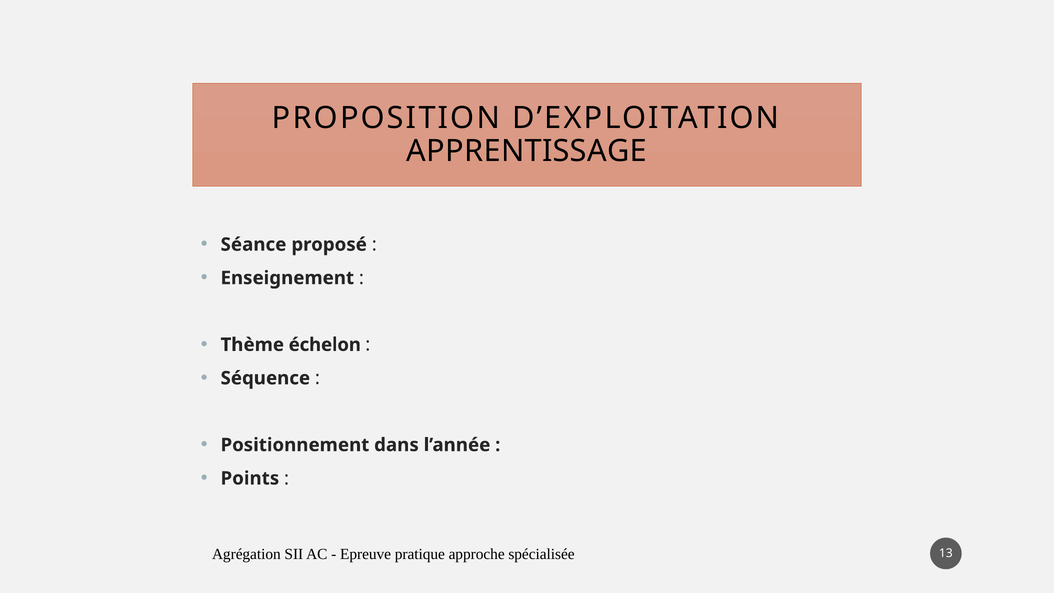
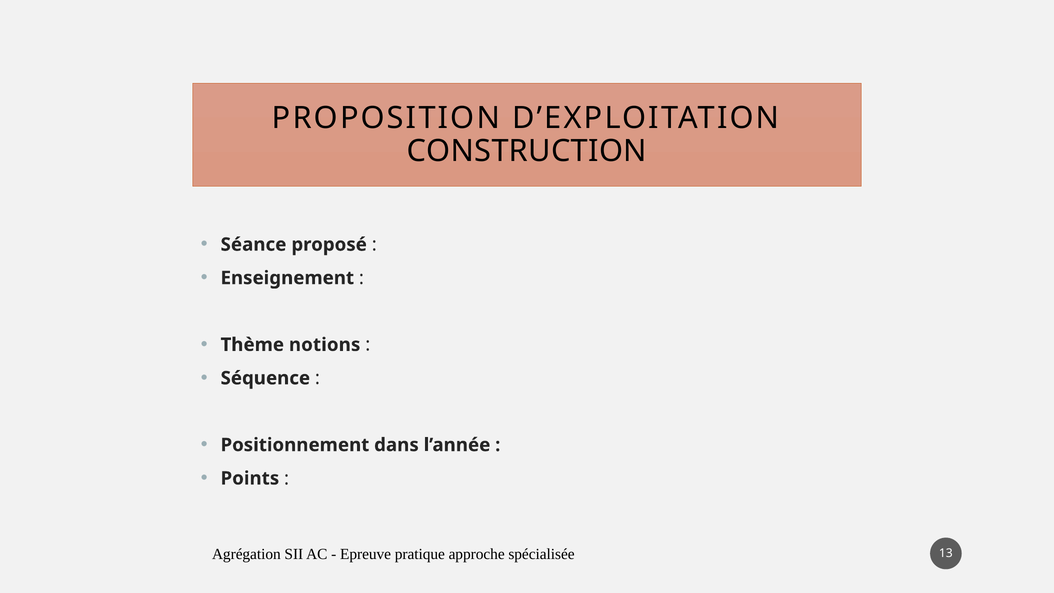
APPRENTISSAGE: APPRENTISSAGE -> CONSTRUCTION (527, 151)
échelon: échelon -> notions (325, 345)
